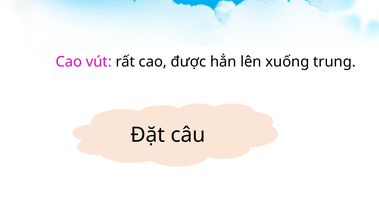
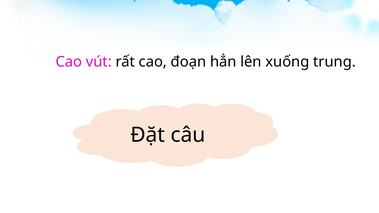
được: được -> đoạn (188, 62)
